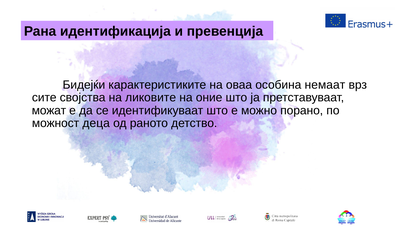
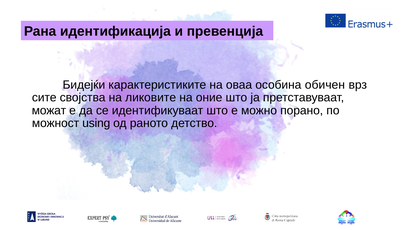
немаат: немаат -> обичен (325, 85)
деца: деца -> using (96, 123)
